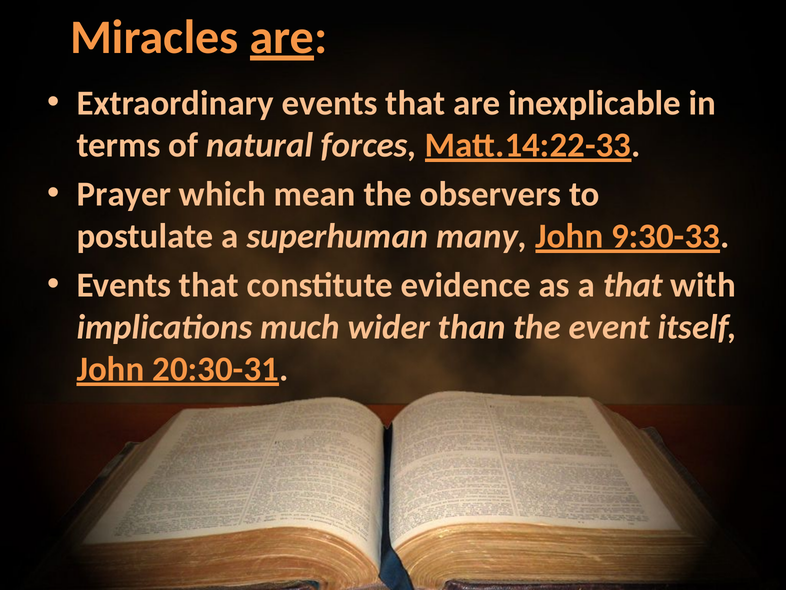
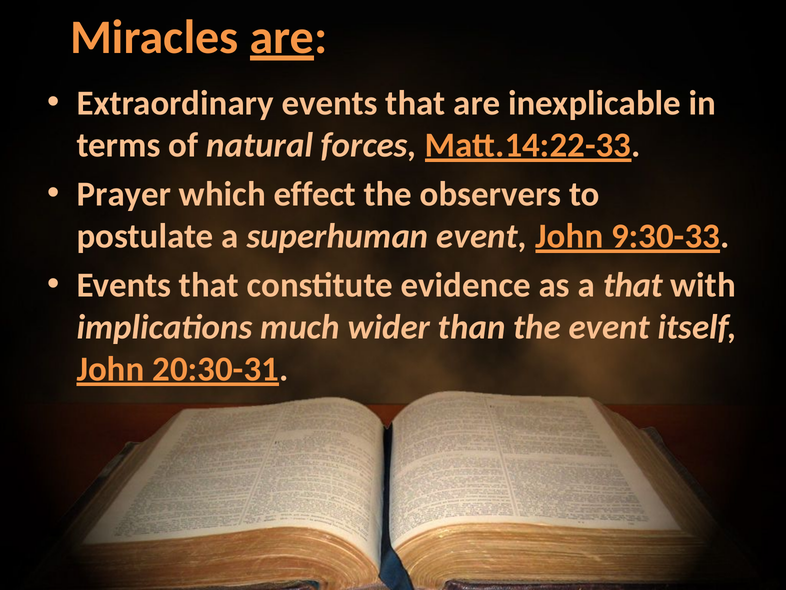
mean: mean -> effect (315, 194)
superhuman many: many -> event (482, 236)
